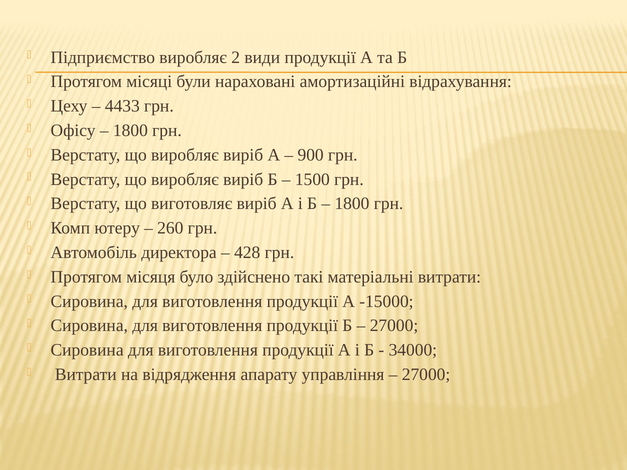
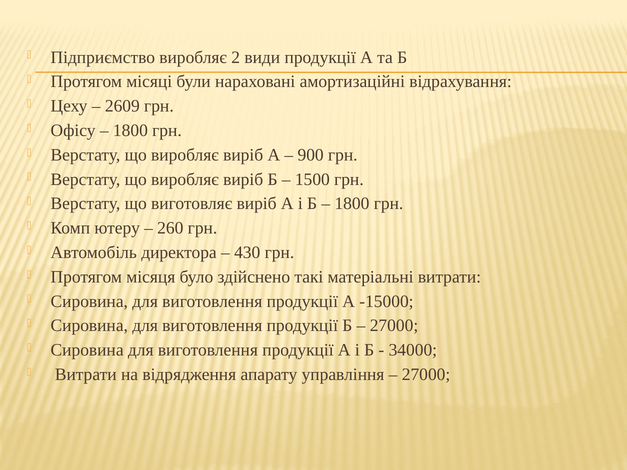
4433: 4433 -> 2609 (122, 106)
428: 428 -> 430 (247, 253)
